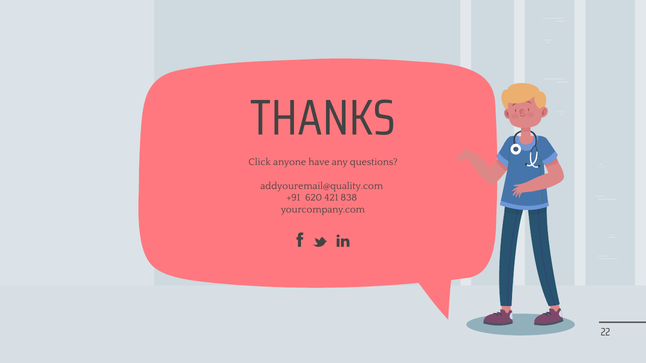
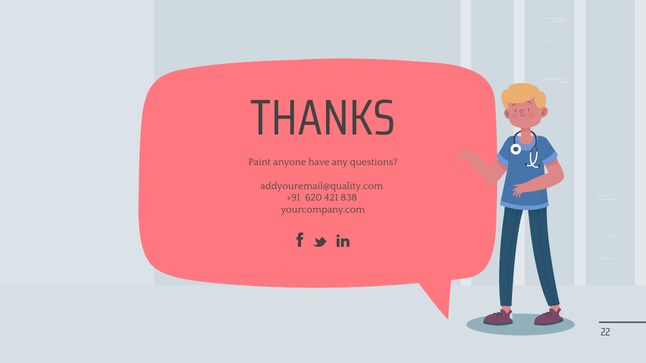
Click: Click -> Paint (260, 162)
